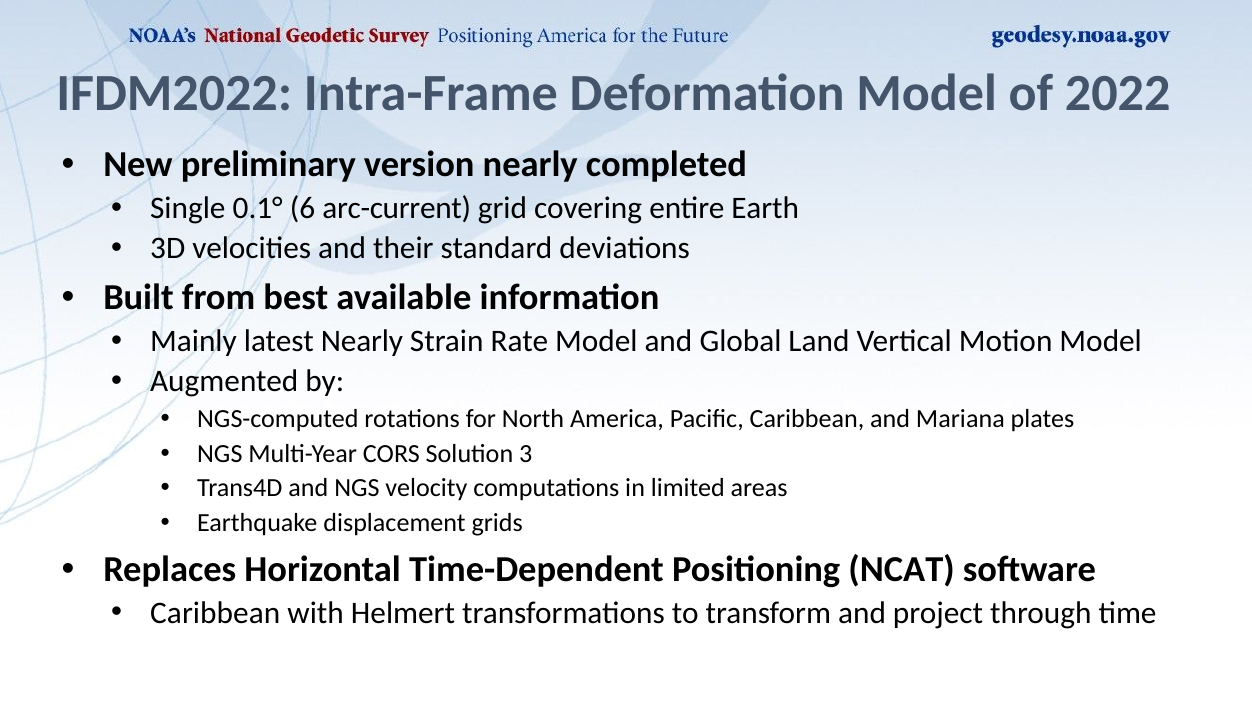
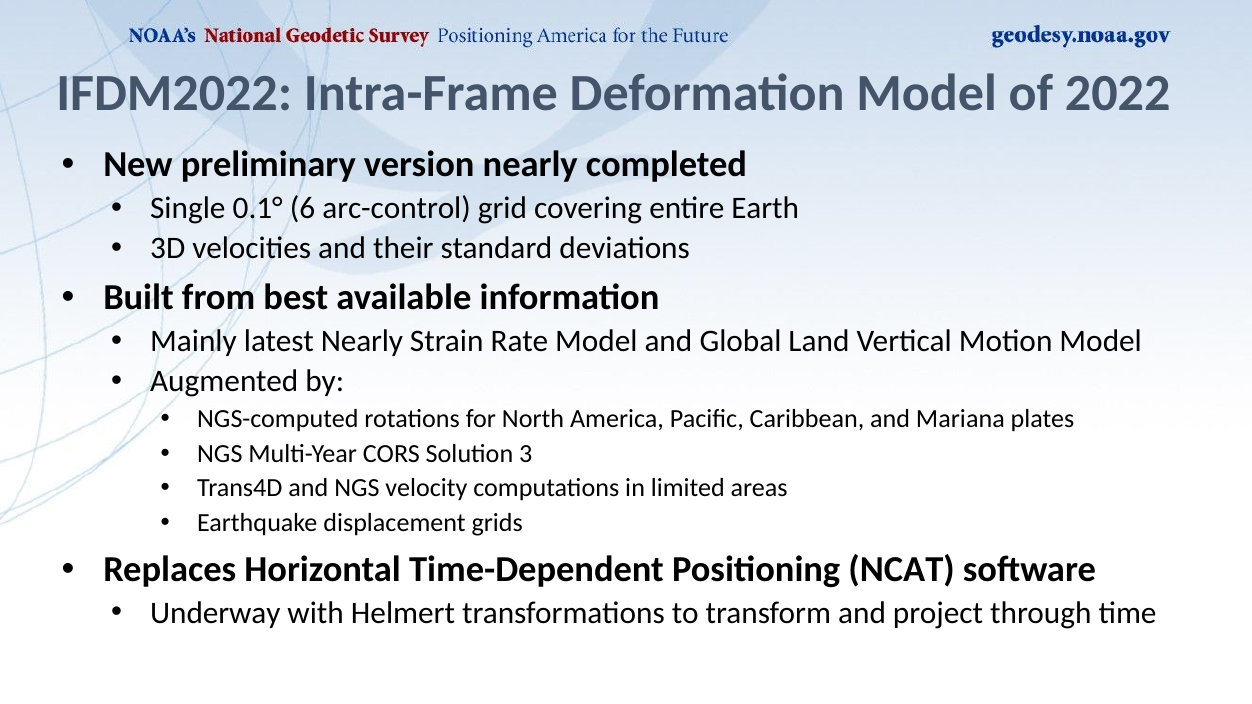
arc-current: arc-current -> arc-control (397, 208)
Caribbean: Caribbean -> Underway (215, 613)
